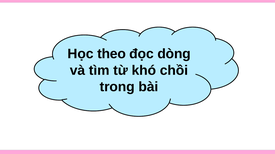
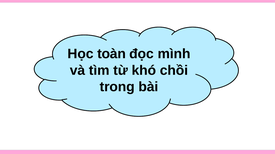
theo: theo -> toàn (112, 54)
dòng: dòng -> mình (174, 54)
